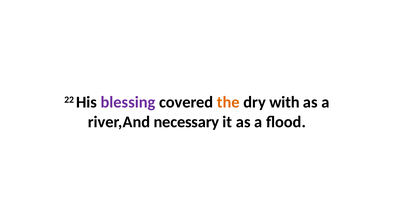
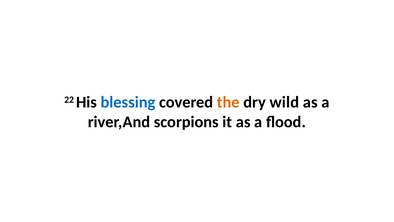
blessing colour: purple -> blue (128, 102)
with: with -> wild (284, 102)
necessary: necessary -> scorpions (186, 122)
